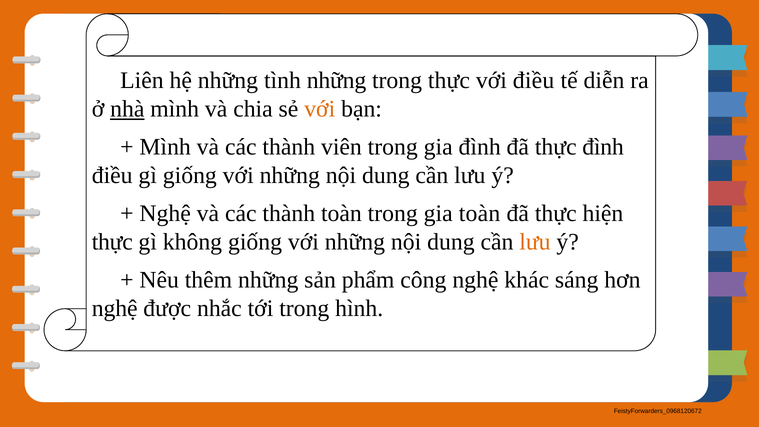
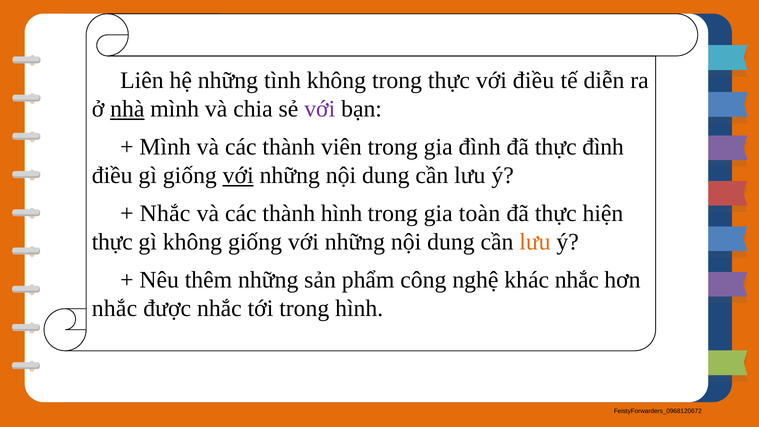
tình những: những -> không (336, 81)
với colour: orange -> purple (320, 109)
với underline: none -> present (238, 175)
Nghệ: Nghệ -> Nhắc (165, 213)
thành toàn: toàn -> hình (342, 213)
khác sáng: sáng -> nhắc (577, 280)
nghệ: nghệ -> nhắc (114, 308)
